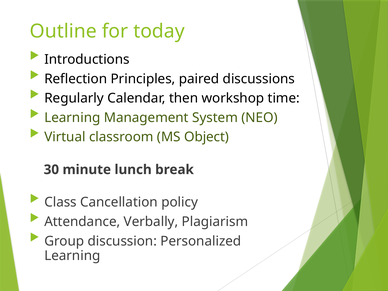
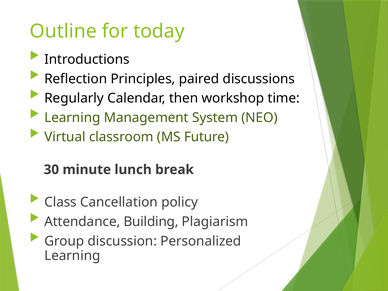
Object: Object -> Future (207, 137)
Verbally: Verbally -> Building (151, 222)
